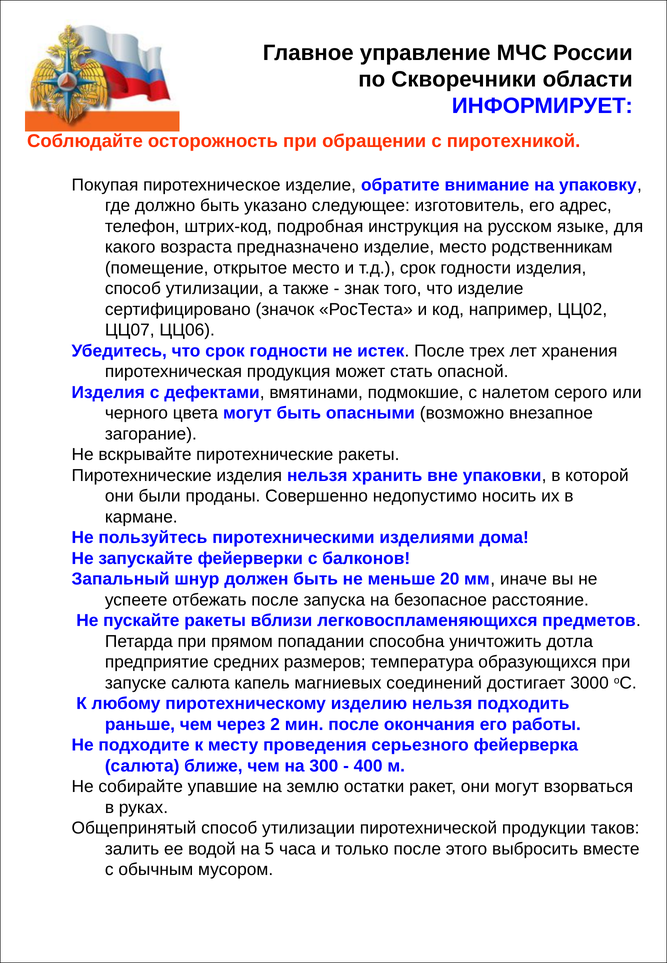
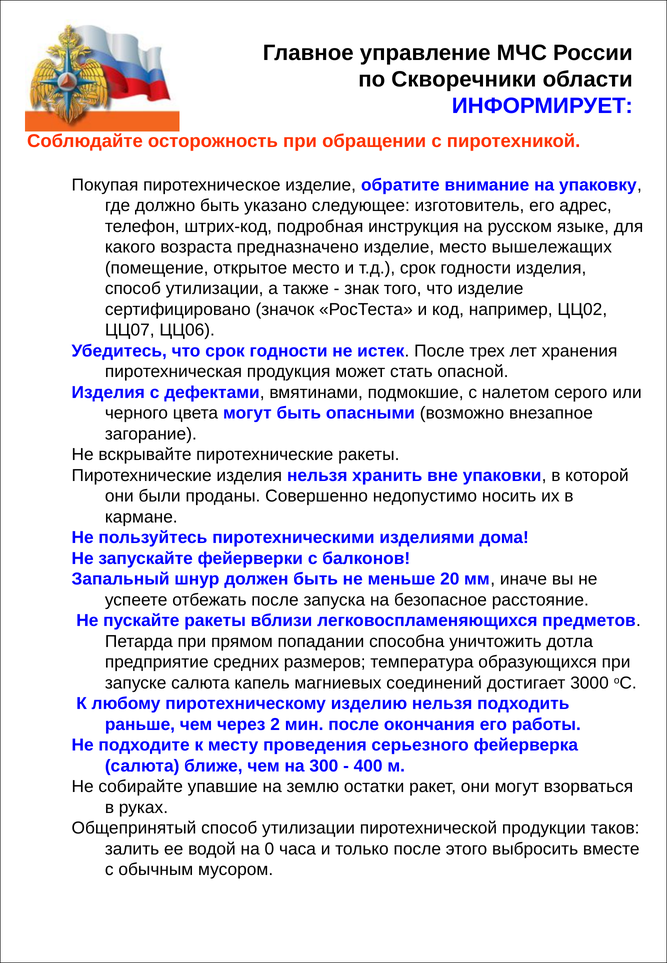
родственникам: родственникам -> вышележащих (552, 247)
5: 5 -> 0 (269, 849)
